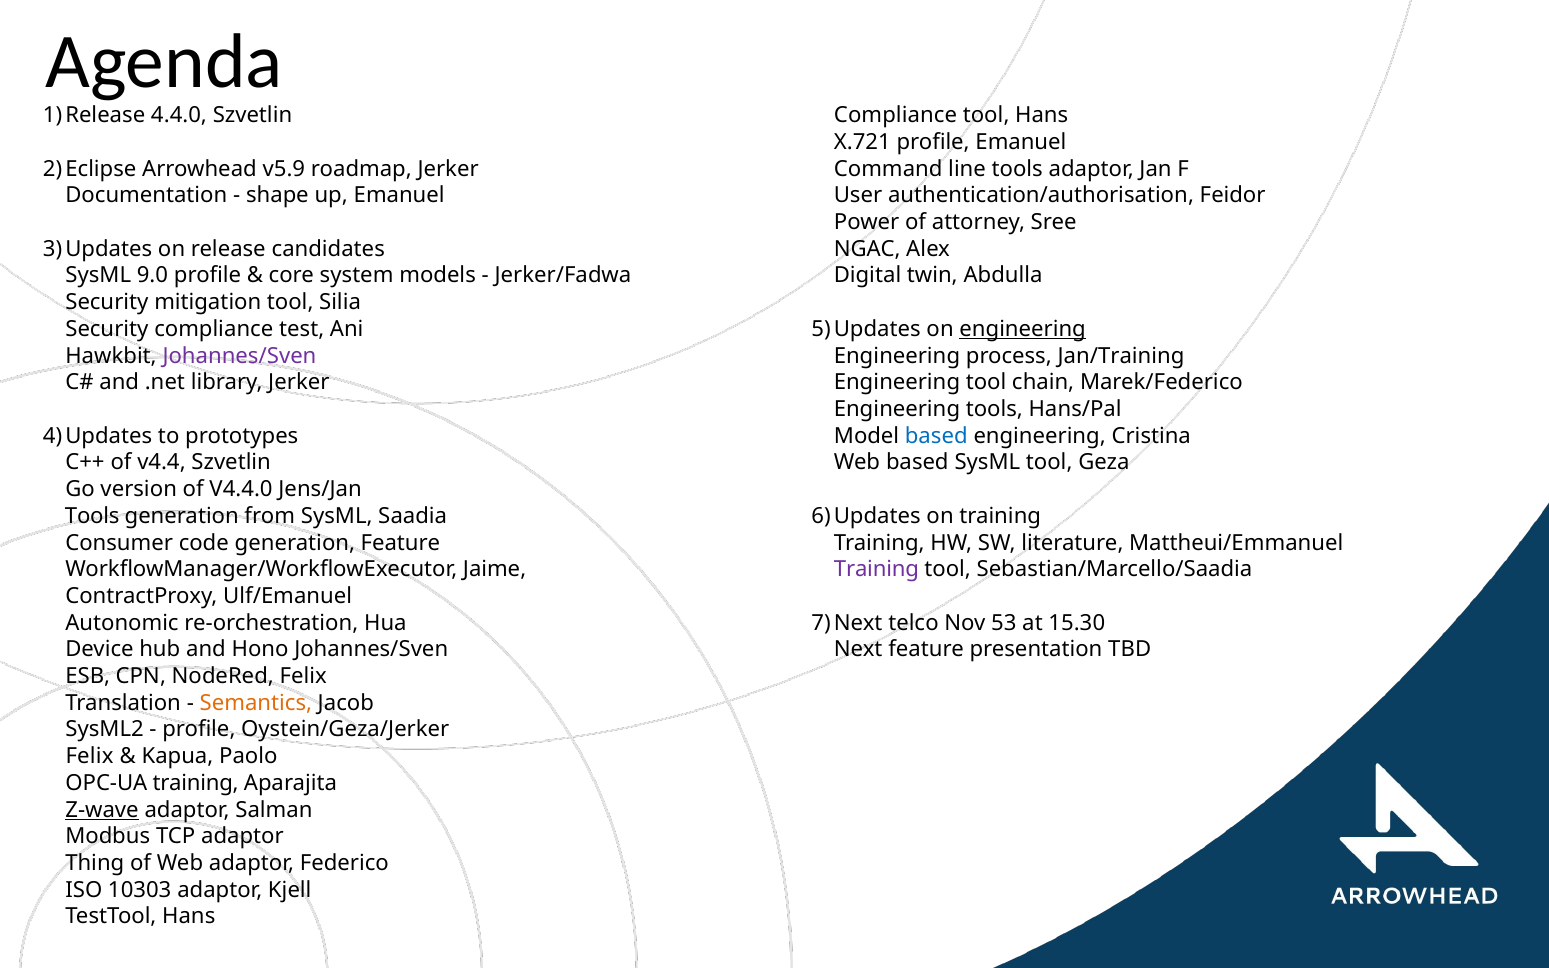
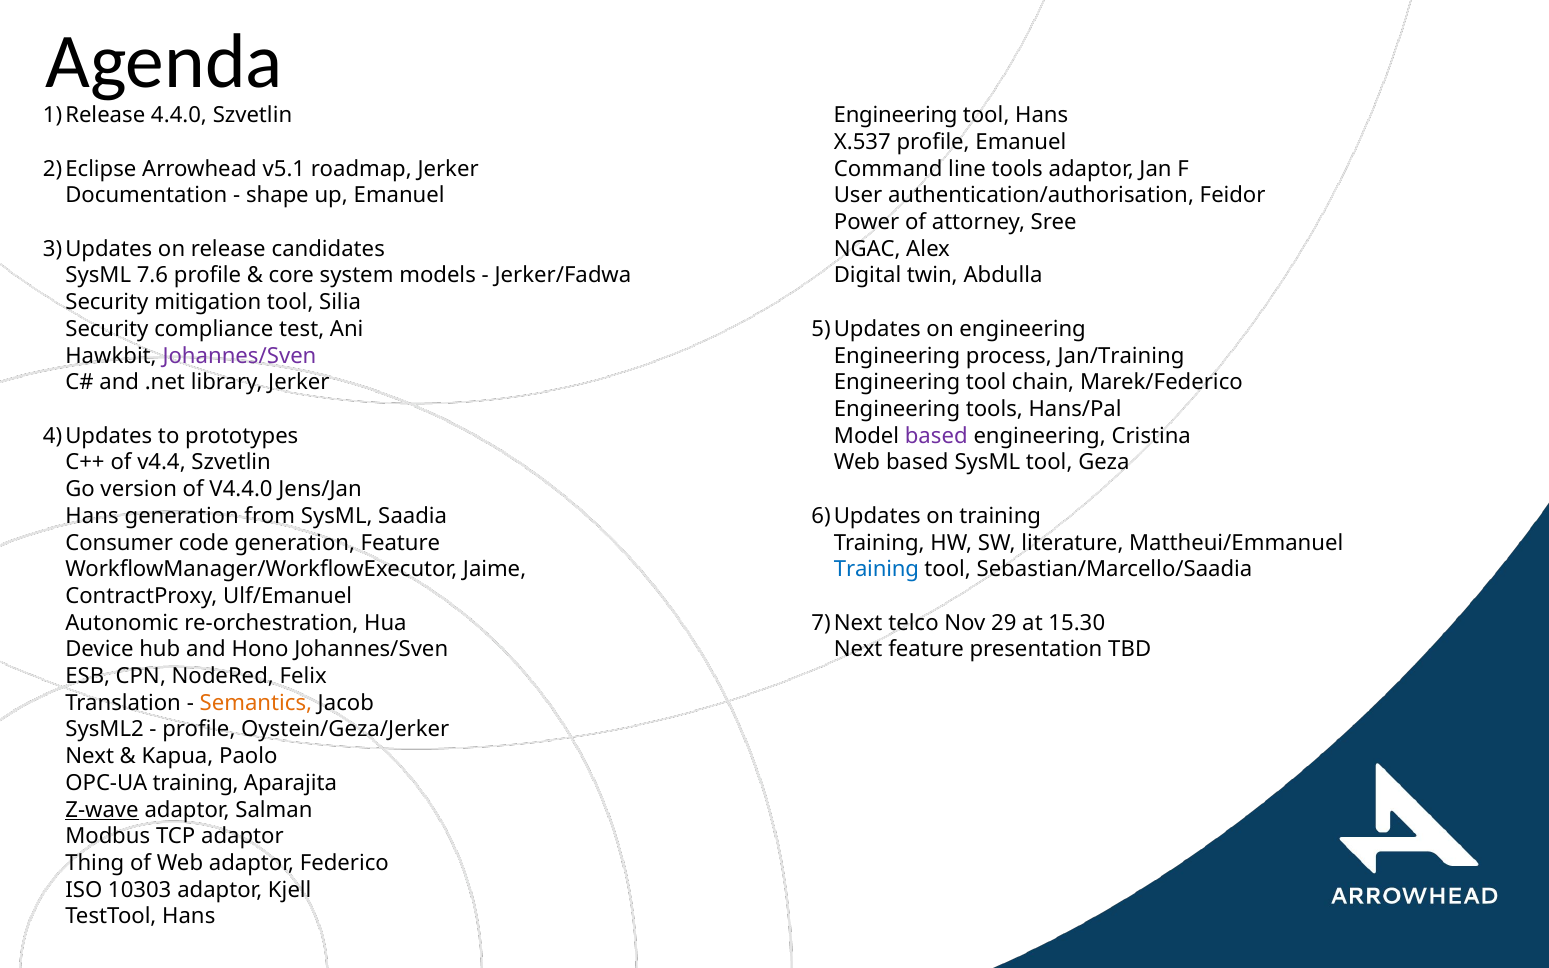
Compliance: Compliance -> Engineering (896, 115)
X.721: X.721 -> X.537 (862, 142)
v5.9: v5.9 -> v5.1 (284, 169)
9.0: 9.0 -> 7.6 (152, 276)
engineering underline: present -> none (1023, 329)
based colour: blue -> purple (936, 436)
Tools: Tools -> Hans (92, 516)
Training colour: purple -> blue (876, 569)
53: 53 -> 29 (1004, 623)
Felix: Felix -> Next (90, 756)
